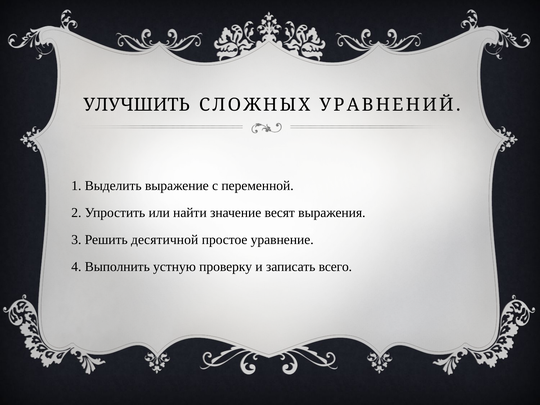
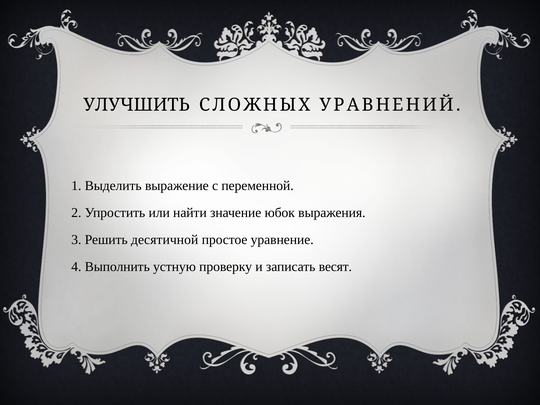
весят: весят -> юбок (280, 213)
всего: всего -> весят (335, 267)
